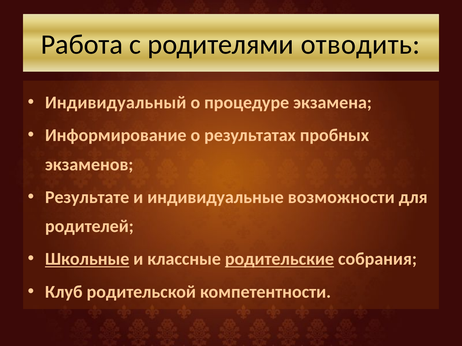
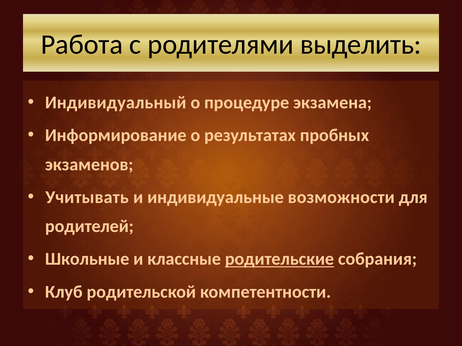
отводить: отводить -> выделить (361, 45)
Результате: Результате -> Учитывать (87, 197)
Школьные underline: present -> none (87, 259)
